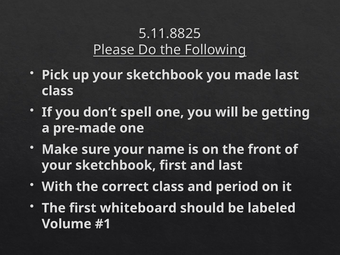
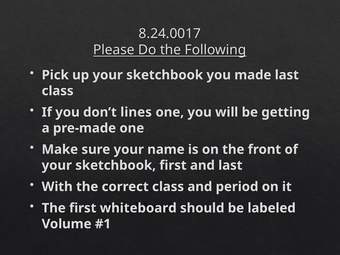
5.11.8825: 5.11.8825 -> 8.24.0017 (170, 34)
spell: spell -> lines (136, 112)
